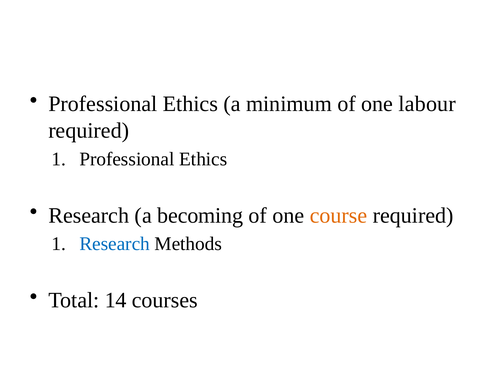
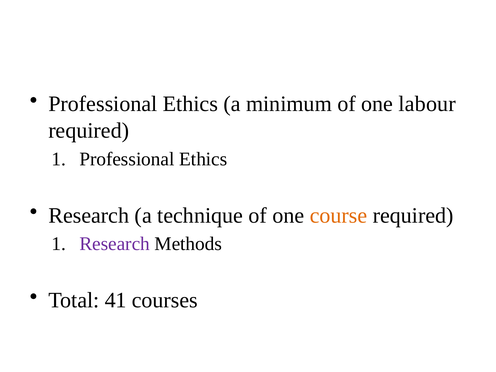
becoming: becoming -> technique (200, 215)
Research colour: blue -> purple (115, 244)
14: 14 -> 41 (116, 300)
